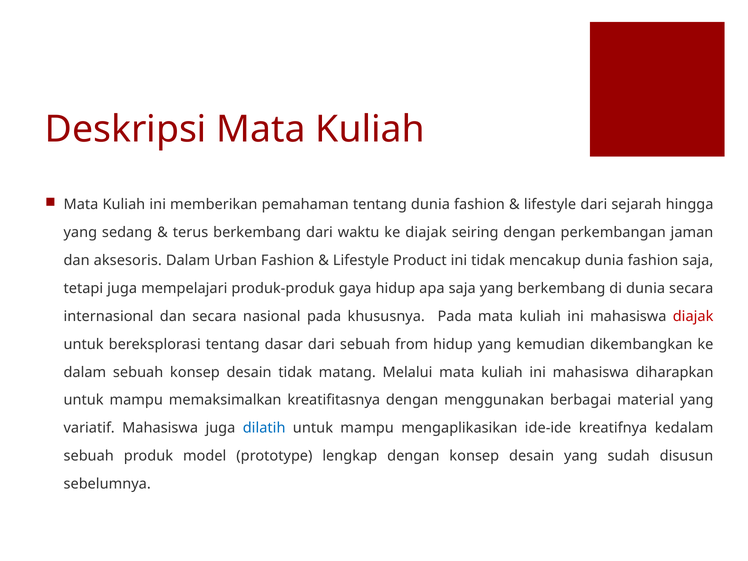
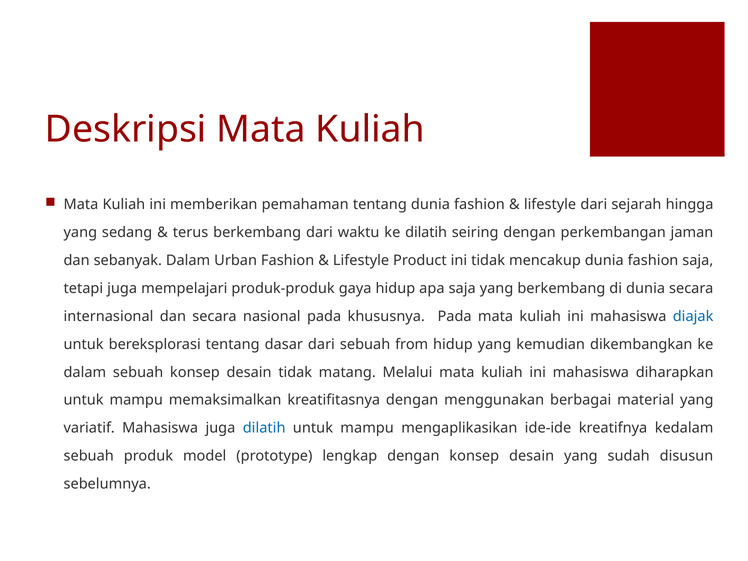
ke diajak: diajak -> dilatih (426, 233)
aksesoris: aksesoris -> sebanyak (128, 261)
diajak colour: red -> blue (693, 316)
